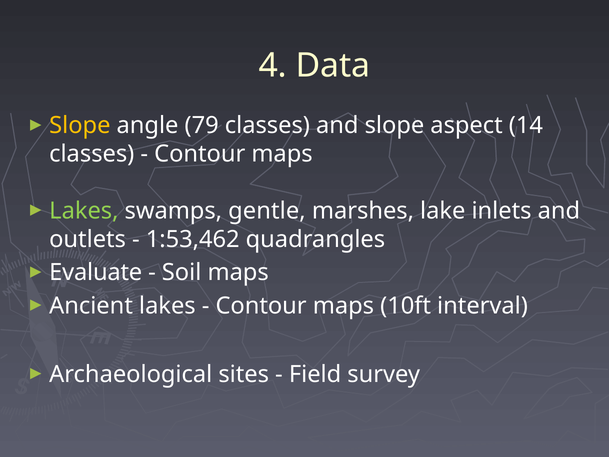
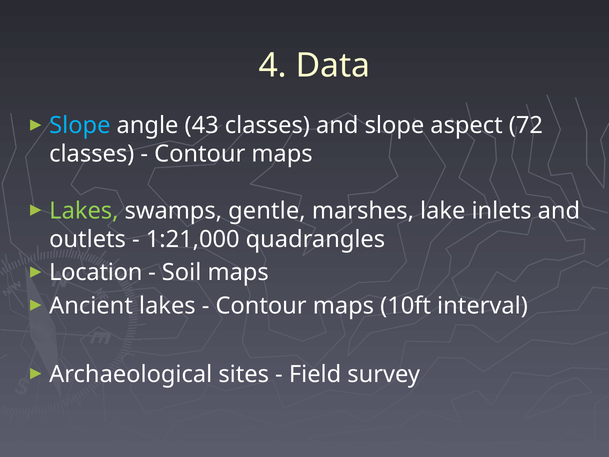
Slope colour: yellow -> light blue (80, 125)
79: 79 -> 43 (202, 125)
14: 14 -> 72 (526, 125)
1:53,462: 1:53,462 -> 1:21,000 (193, 239)
Evaluate: Evaluate -> Location (96, 272)
